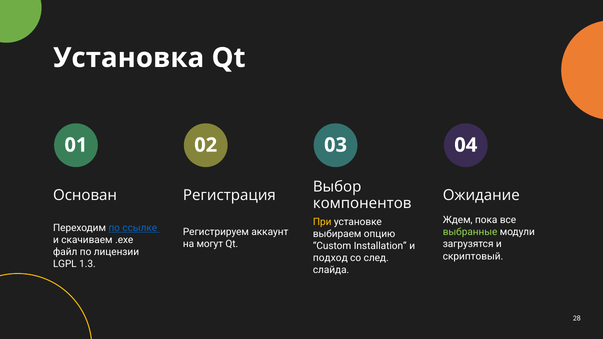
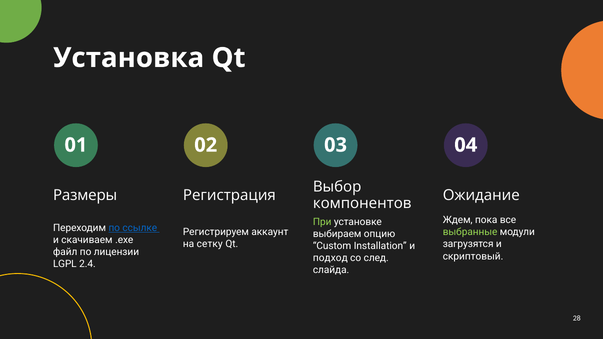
Основан: Основан -> Размеры (85, 195)
При colour: yellow -> light green (322, 222)
могут: могут -> сетку (210, 244)
1.3: 1.3 -> 2.4 (87, 264)
